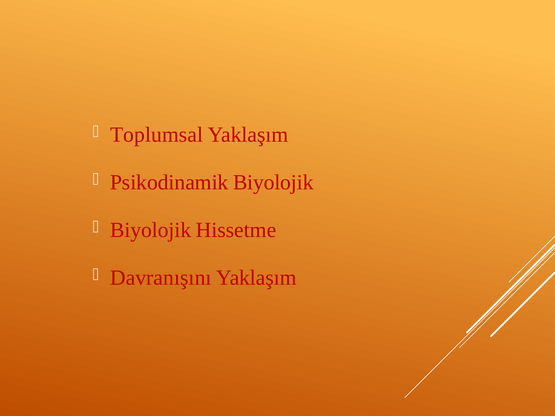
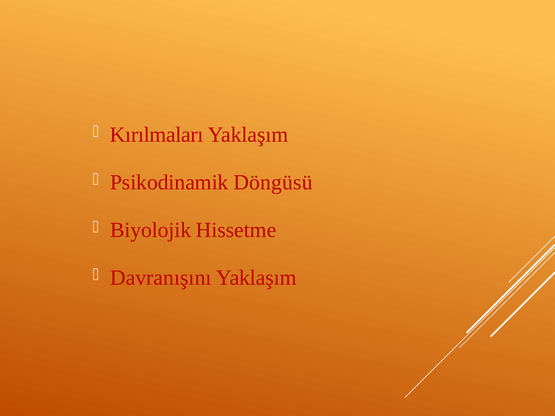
Toplumsal: Toplumsal -> Kırılmaları (157, 135)
Psikodinamik Biyolojik: Biyolojik -> Döngüsü (273, 182)
